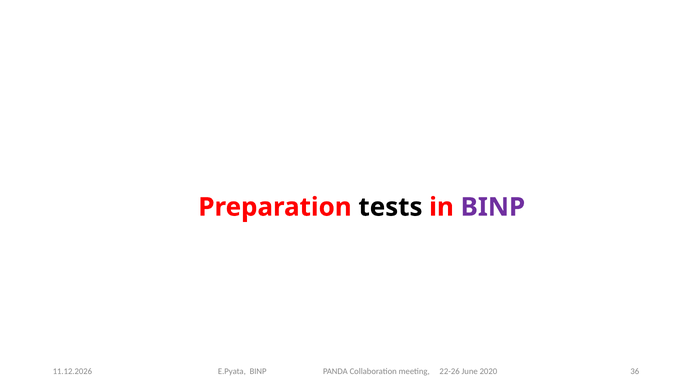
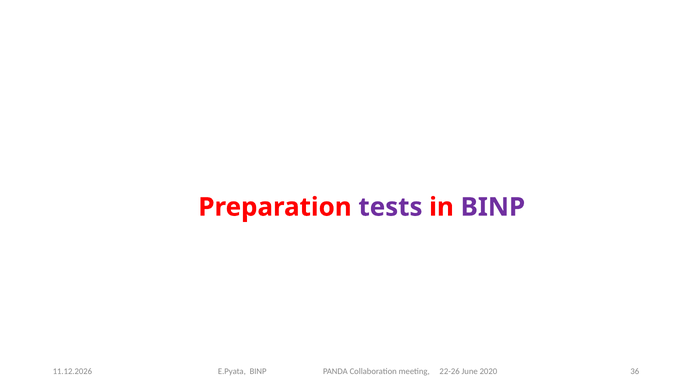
tests colour: black -> purple (390, 207)
